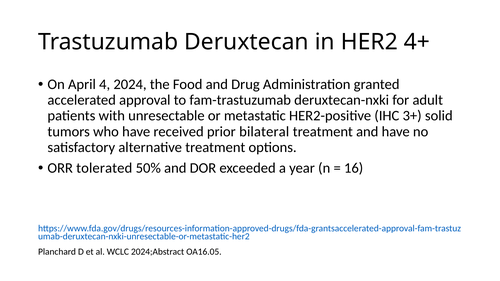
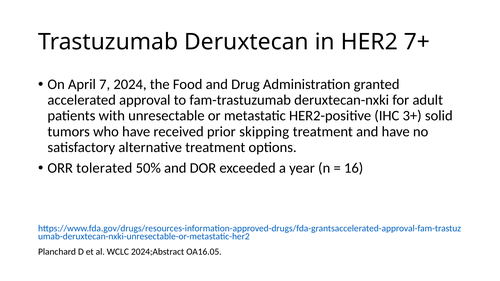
4+: 4+ -> 7+ (417, 42)
4: 4 -> 7 (105, 85)
bilateral: bilateral -> skipping (264, 132)
